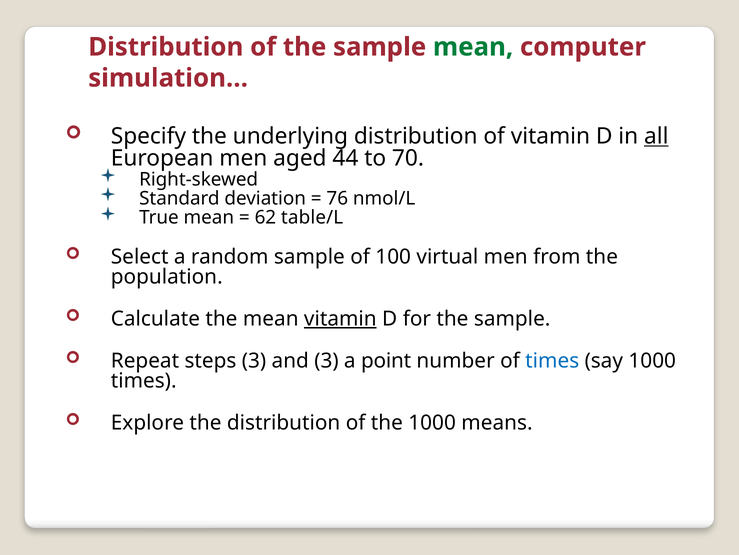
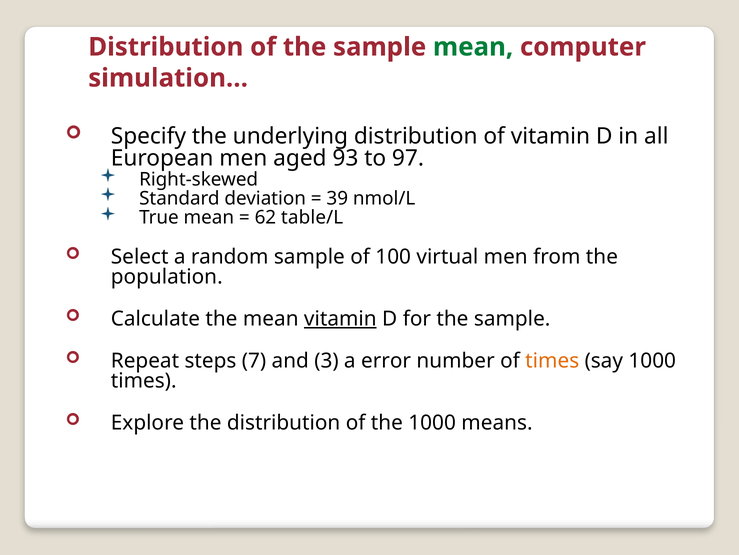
all underline: present -> none (656, 136)
44: 44 -> 93 (345, 158)
70: 70 -> 97 (408, 158)
76: 76 -> 39 (337, 198)
steps 3: 3 -> 7 (254, 360)
point: point -> error (386, 360)
times colour: blue -> orange (552, 360)
